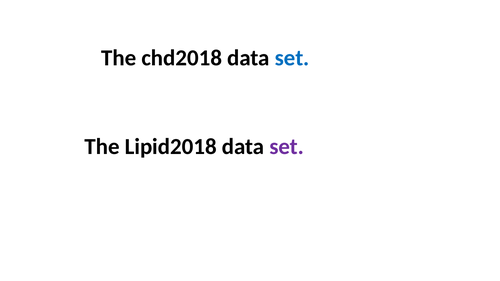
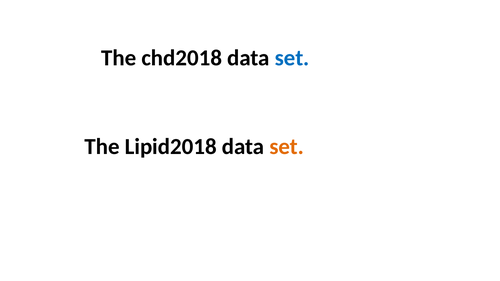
set colour: purple -> orange (287, 147)
